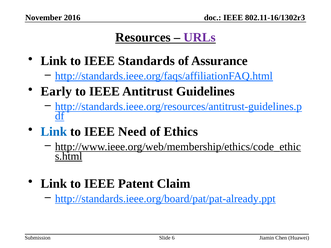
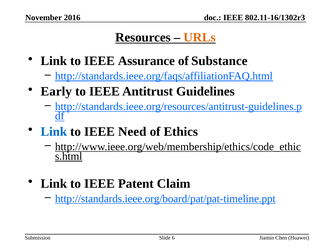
URLs colour: purple -> orange (200, 37)
Standards: Standards -> Assurance (146, 61)
Assurance: Assurance -> Substance (219, 61)
http://standards.ieee.org/board/pat/pat-already.ppt: http://standards.ieee.org/board/pat/pat-already.ppt -> http://standards.ieee.org/board/pat/pat-timeline.ppt (165, 199)
